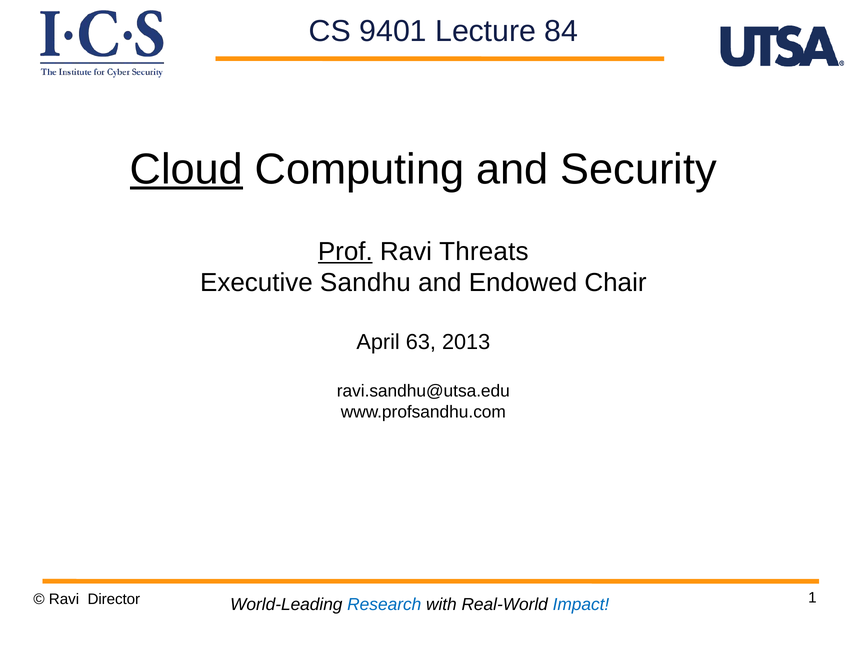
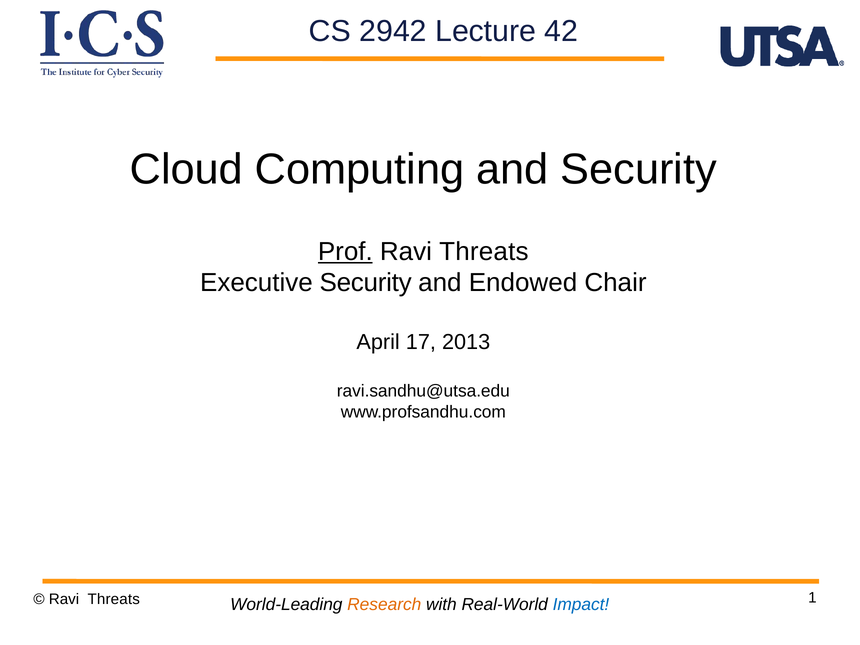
9401: 9401 -> 2942 (393, 31)
84: 84 -> 42 (561, 31)
Cloud underline: present -> none (186, 169)
Executive Sandhu: Sandhu -> Security (366, 283)
63: 63 -> 17 (421, 342)
Director: Director -> Threats (114, 599)
Research colour: blue -> orange (384, 604)
